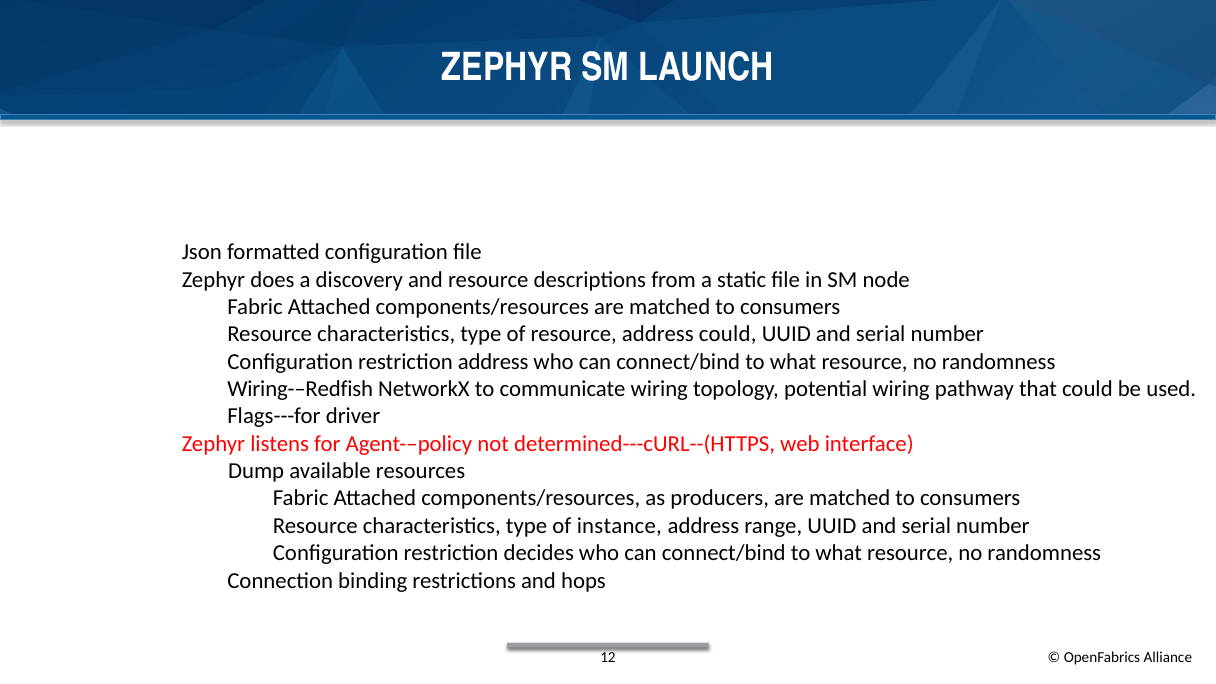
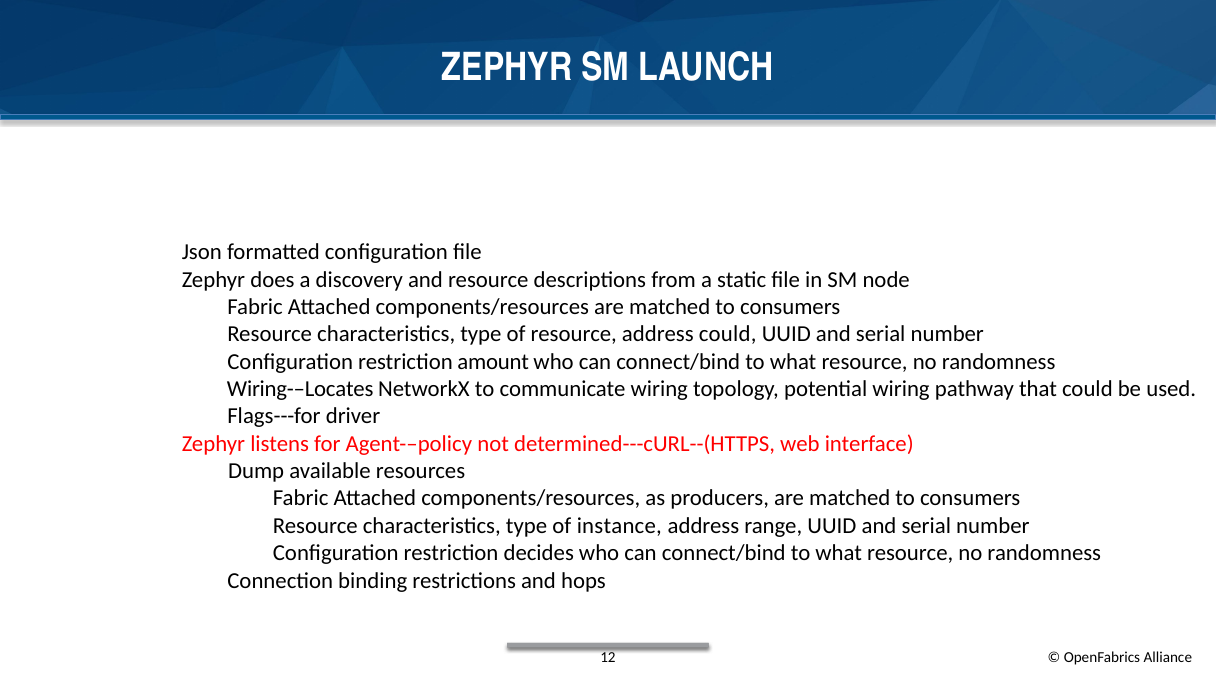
restriction address: address -> amount (493, 362)
Wiring-–Redfish: Wiring-–Redfish -> Wiring-–Locates (300, 389)
